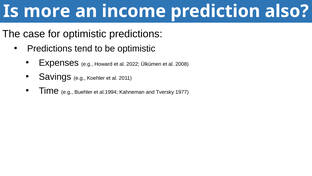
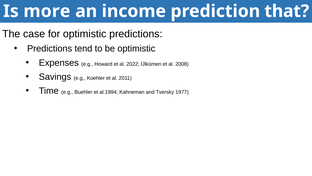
also: also -> that (287, 11)
